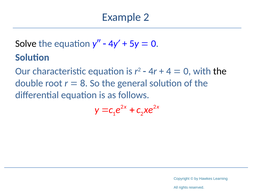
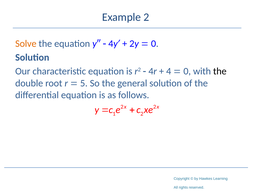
Solve colour: black -> orange (26, 43)
5: 5 -> 2 (132, 43)
8: 8 -> 5 (84, 83)
